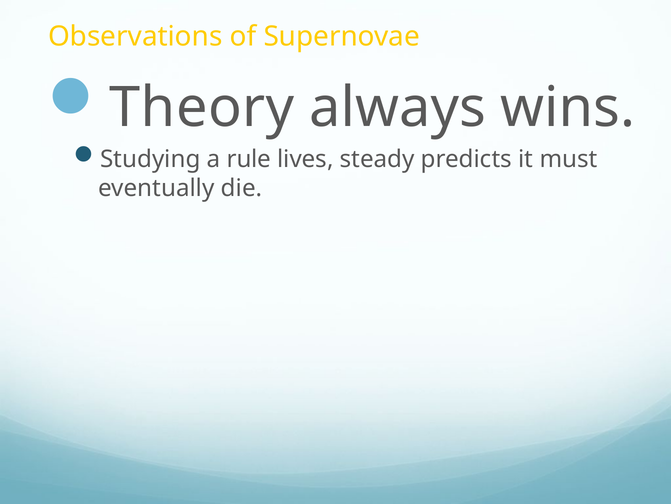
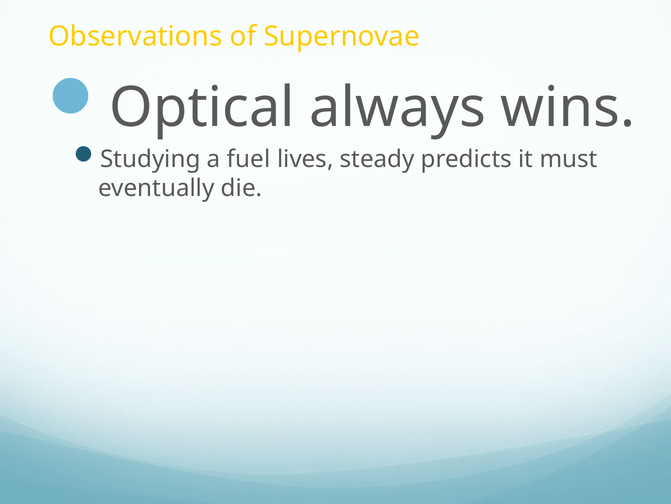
Theory: Theory -> Optical (202, 108)
rule: rule -> fuel (249, 159)
